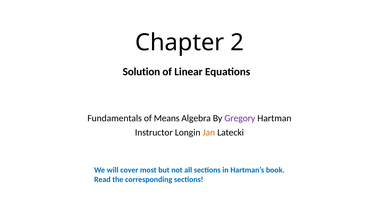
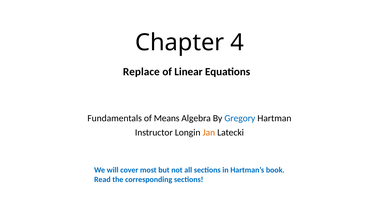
2: 2 -> 4 (237, 43)
Solution: Solution -> Replace (141, 72)
Gregory colour: purple -> blue (240, 118)
